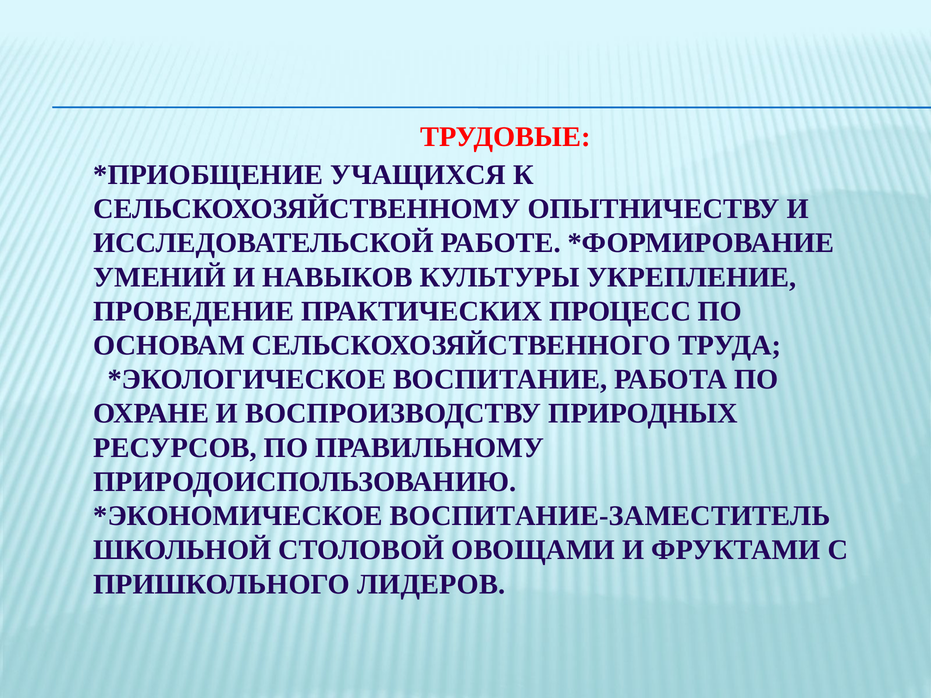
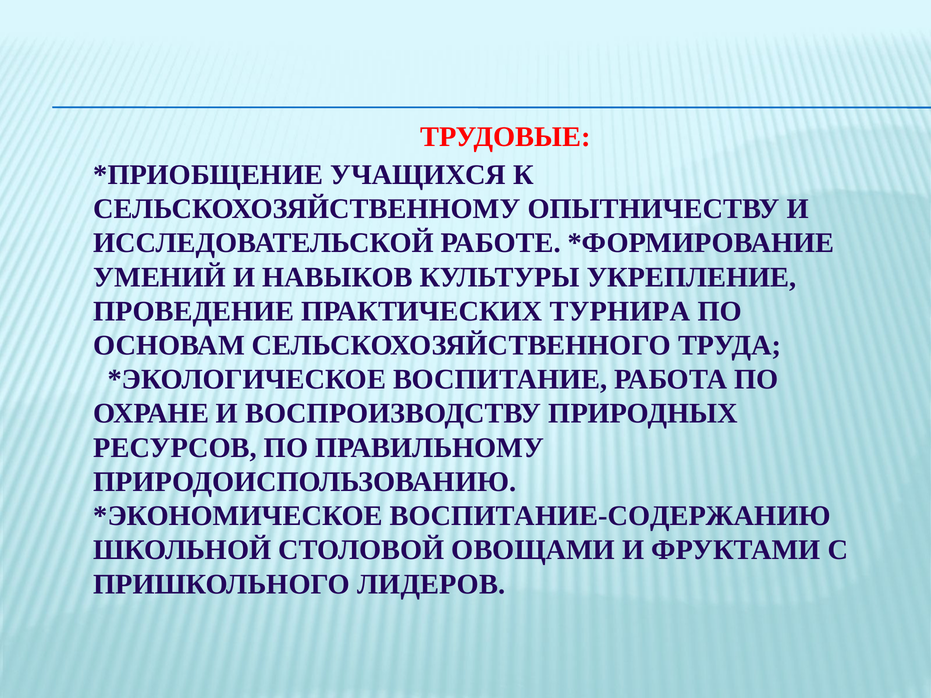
ПРОЦЕСС: ПРОЦЕСС -> ТУРНИРА (620, 311)
ВОСПИТАНИЕ-ЗАМЕСТИТЕЛЬ: ВОСПИТАНИЕ-ЗАМЕСТИТЕЛЬ -> ВОСПИТАНИЕ-СОДЕРЖАНИЮ (610, 516)
